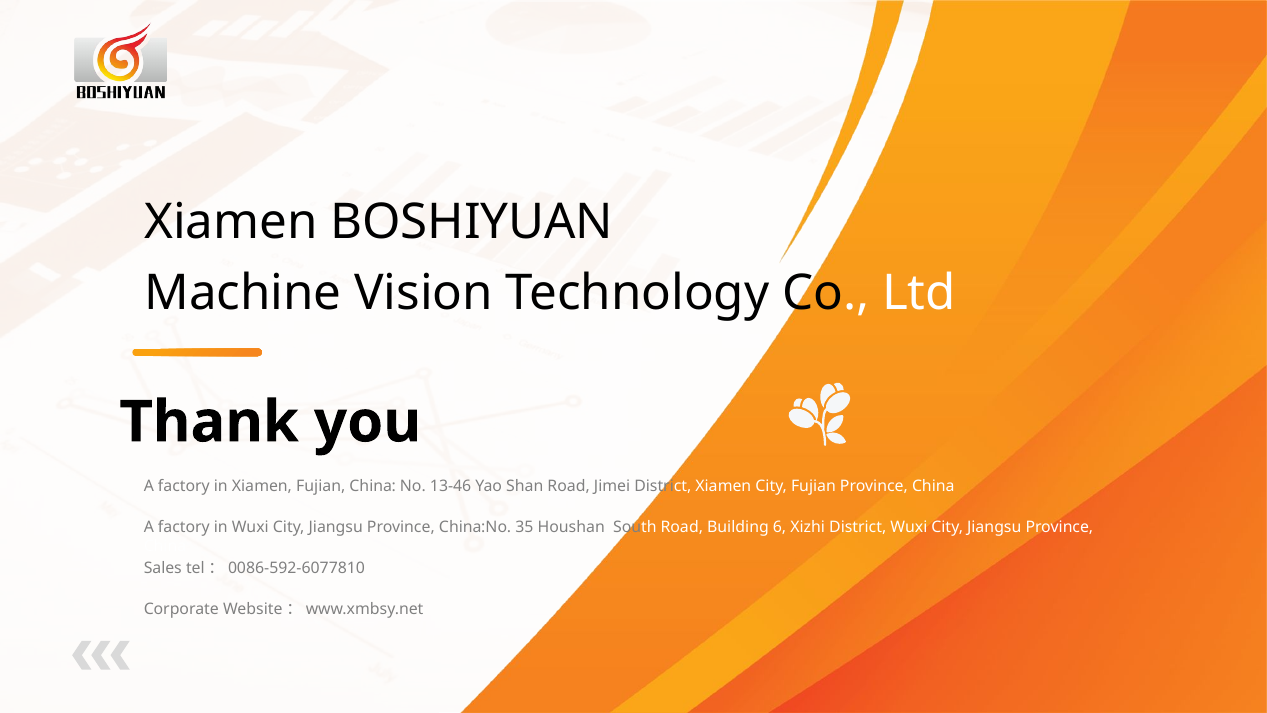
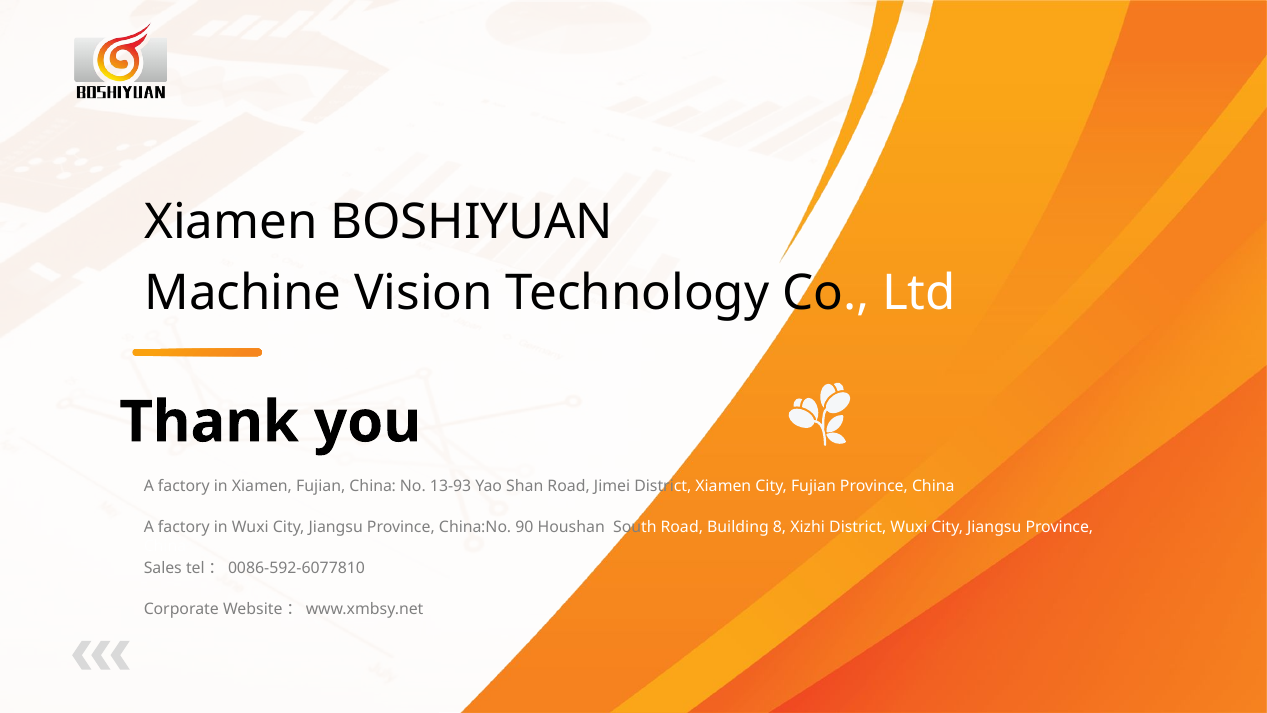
13-46: 13-46 -> 13-93 (451, 487)
35: 35 -> 90 (525, 527)
6: 6 -> 8 (780, 527)
